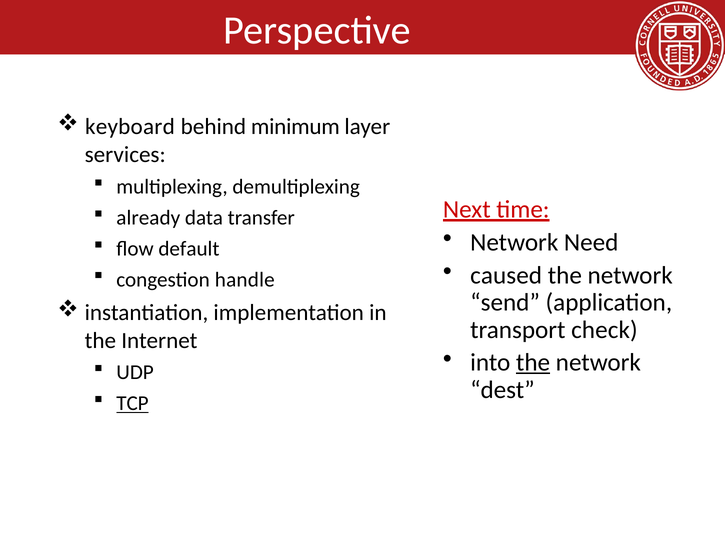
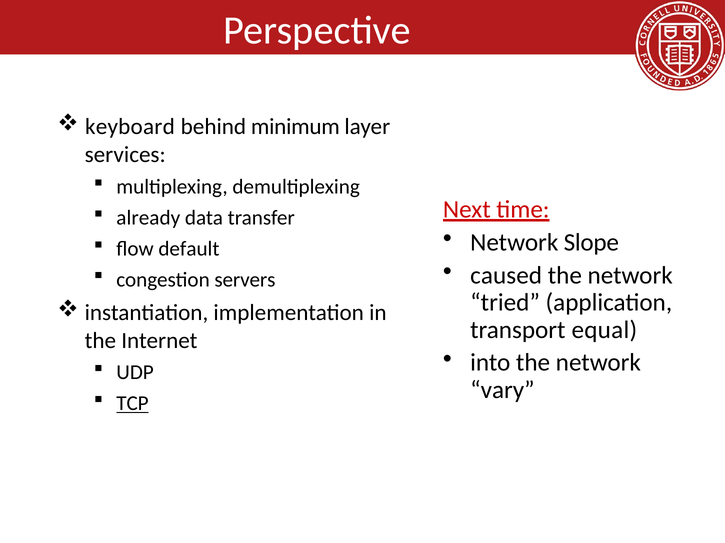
Need: Need -> Slope (591, 243)
handle: handle -> servers (245, 280)
send: send -> tried (505, 303)
check: check -> equal (604, 330)
the underline: present -> none (533, 363)
dest: dest -> vary (502, 390)
